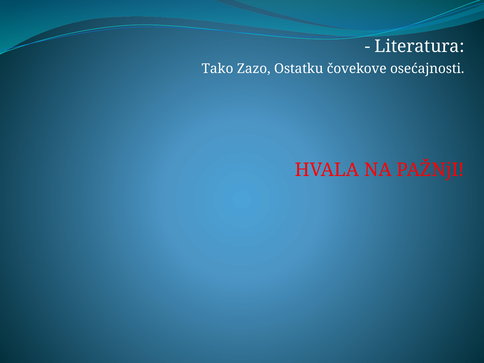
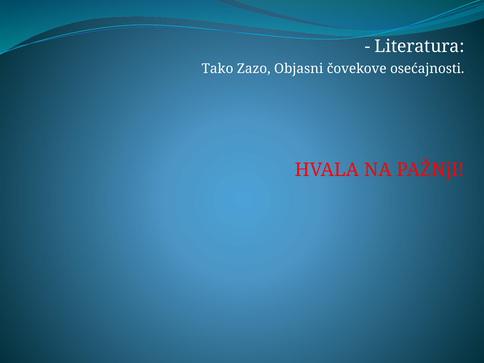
Ostatku: Ostatku -> Objasni (299, 69)
